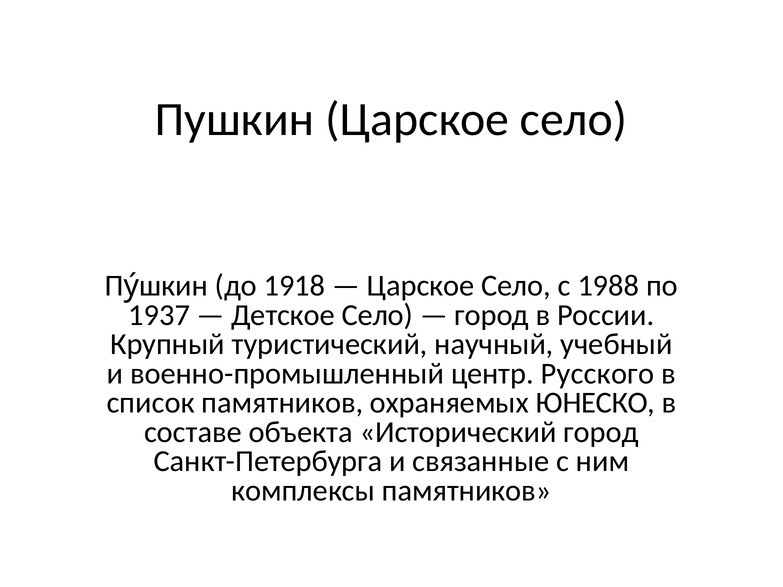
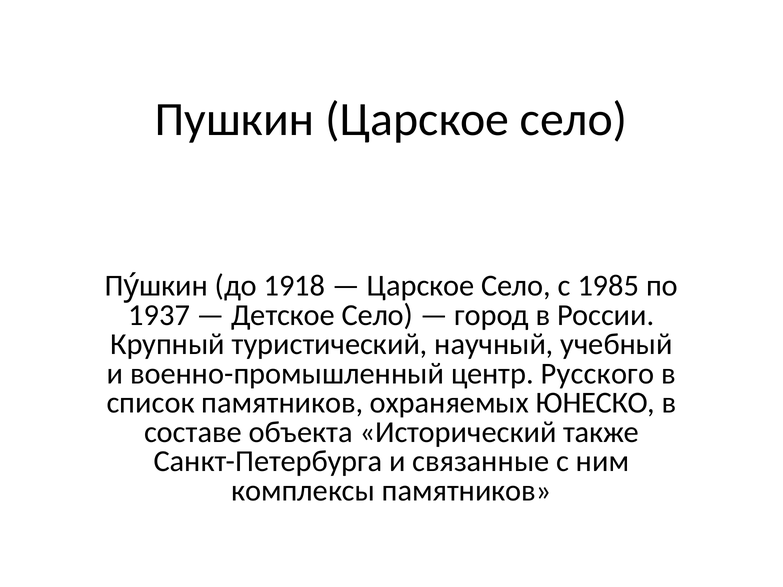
1988: 1988 -> 1985 (608, 286)
Исторический город: город -> также (601, 432)
